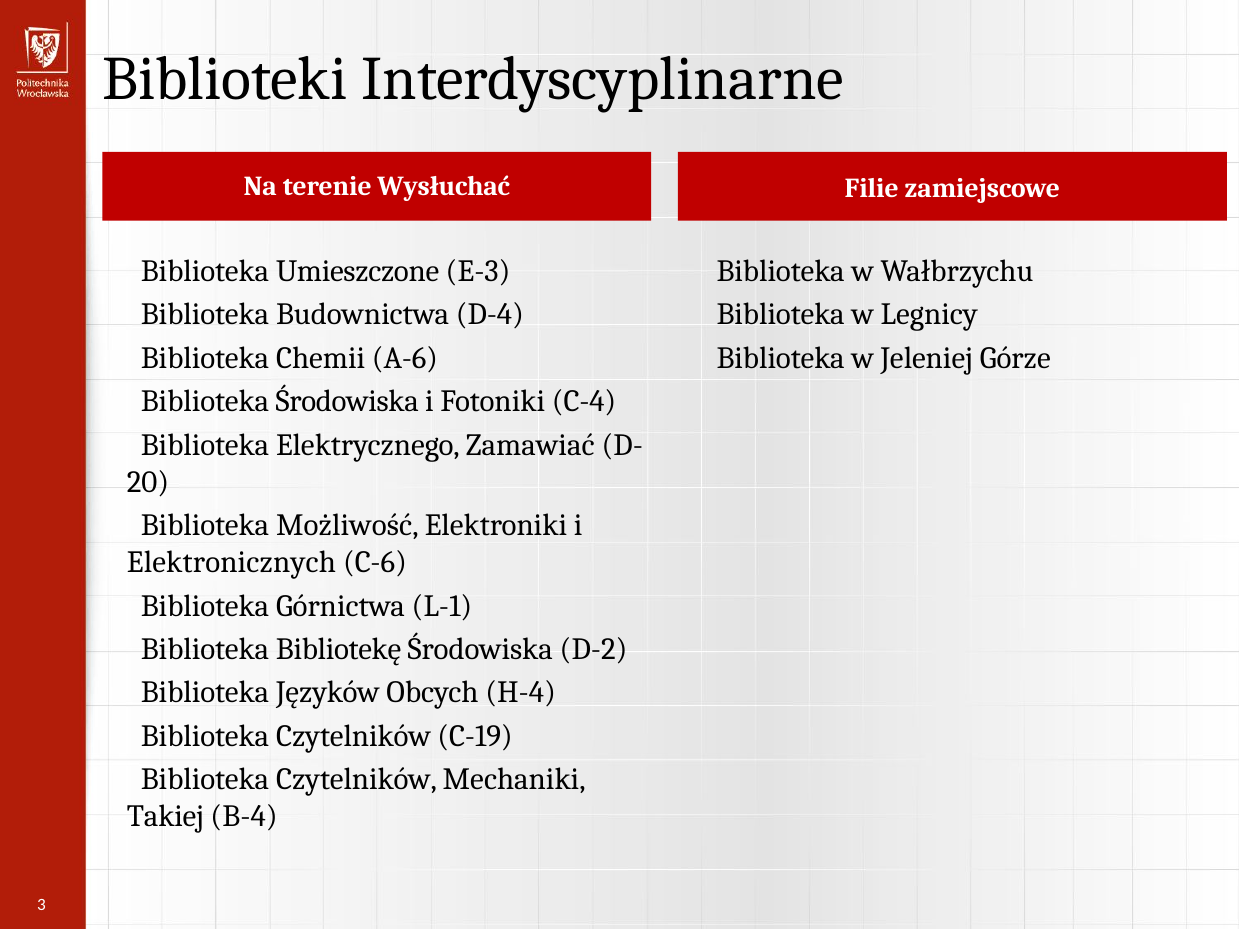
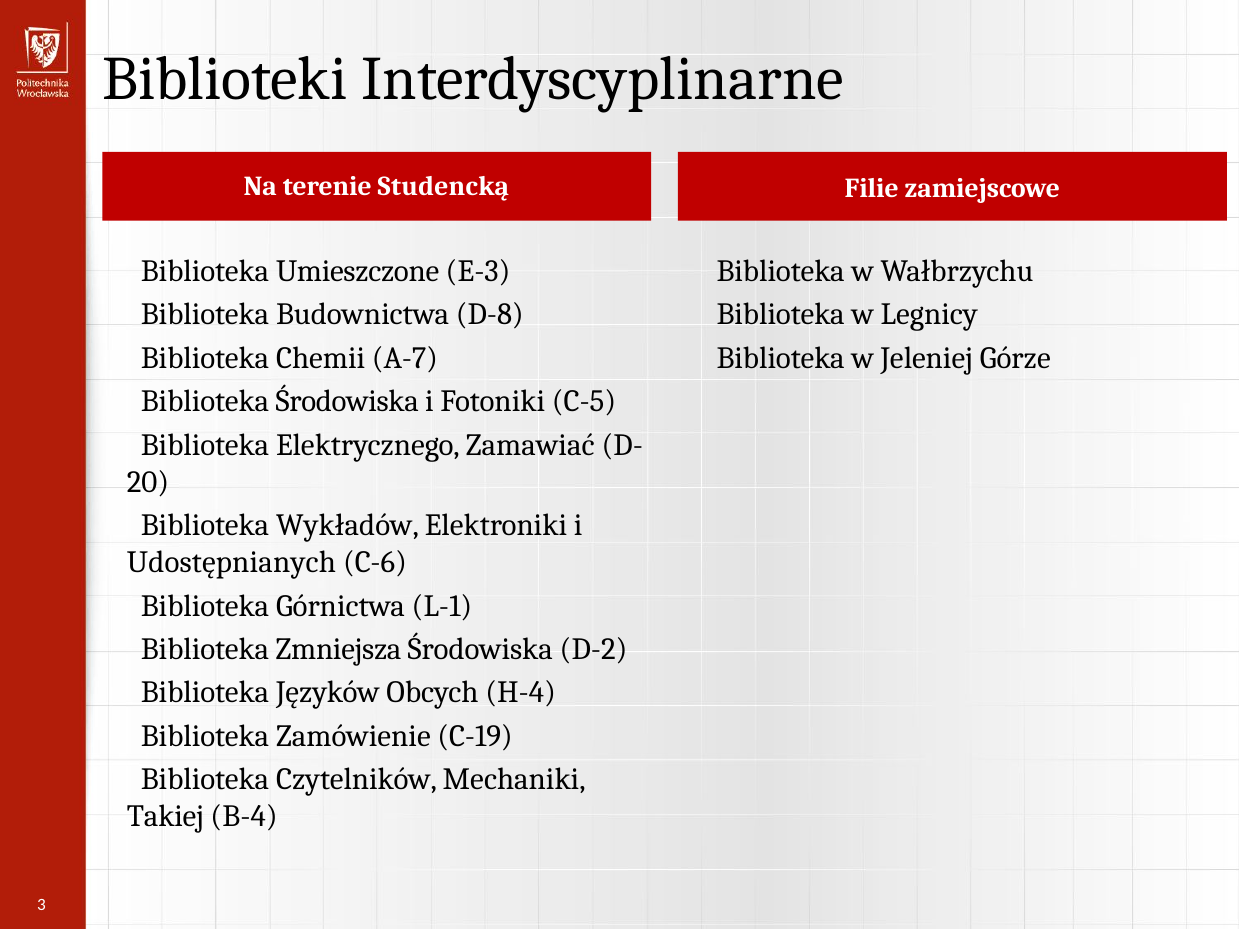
Wysłuchać: Wysłuchać -> Studencką (443, 186)
D-4: D-4 -> D-8 (490, 315)
A-6: A-6 -> A-7 (405, 358)
C-4: C-4 -> C-5 (584, 402)
Możliwość: Możliwość -> Wykładów (347, 525)
Elektronicznych: Elektronicznych -> Udostępnianych (231, 563)
Bibliotekę: Bibliotekę -> Zmniejsza (339, 649)
Czytelników: Czytelników -> Zamówienie (353, 736)
